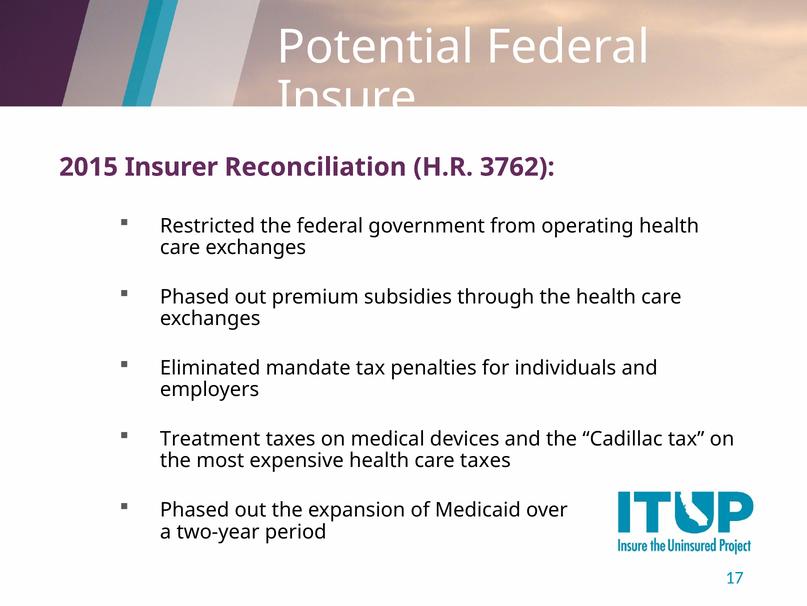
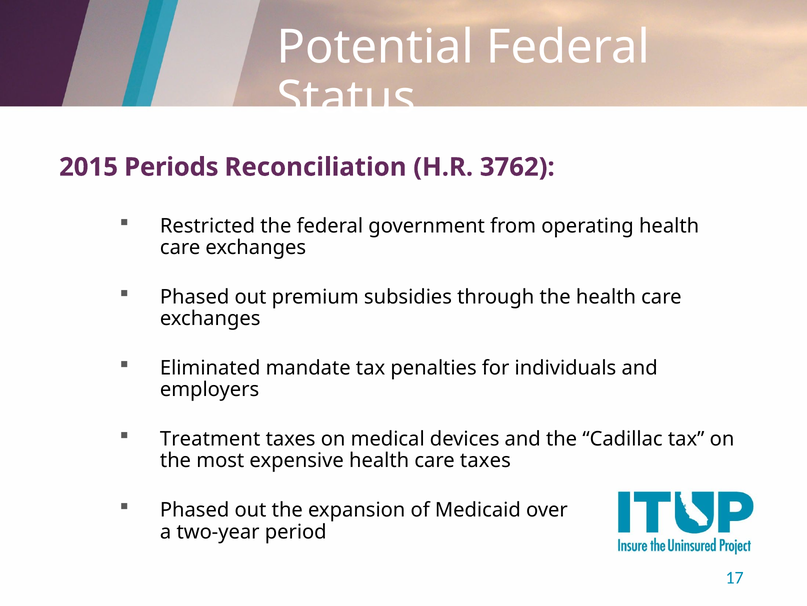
Insure: Insure -> Status (346, 98)
Insurer: Insurer -> Periods (171, 167)
